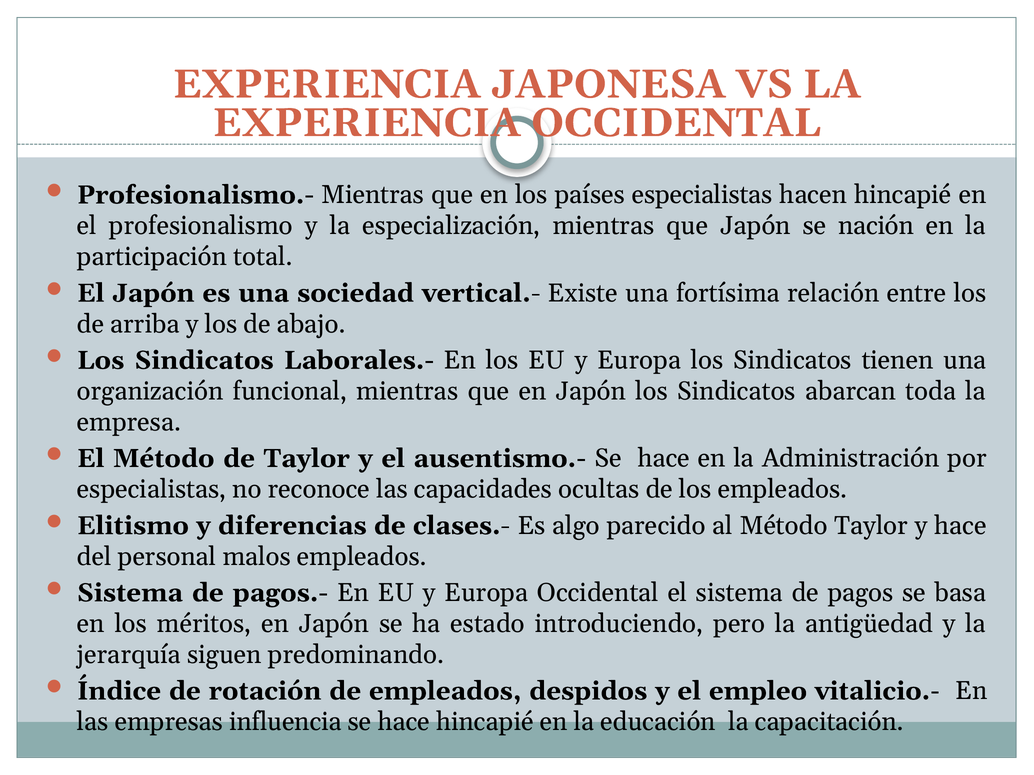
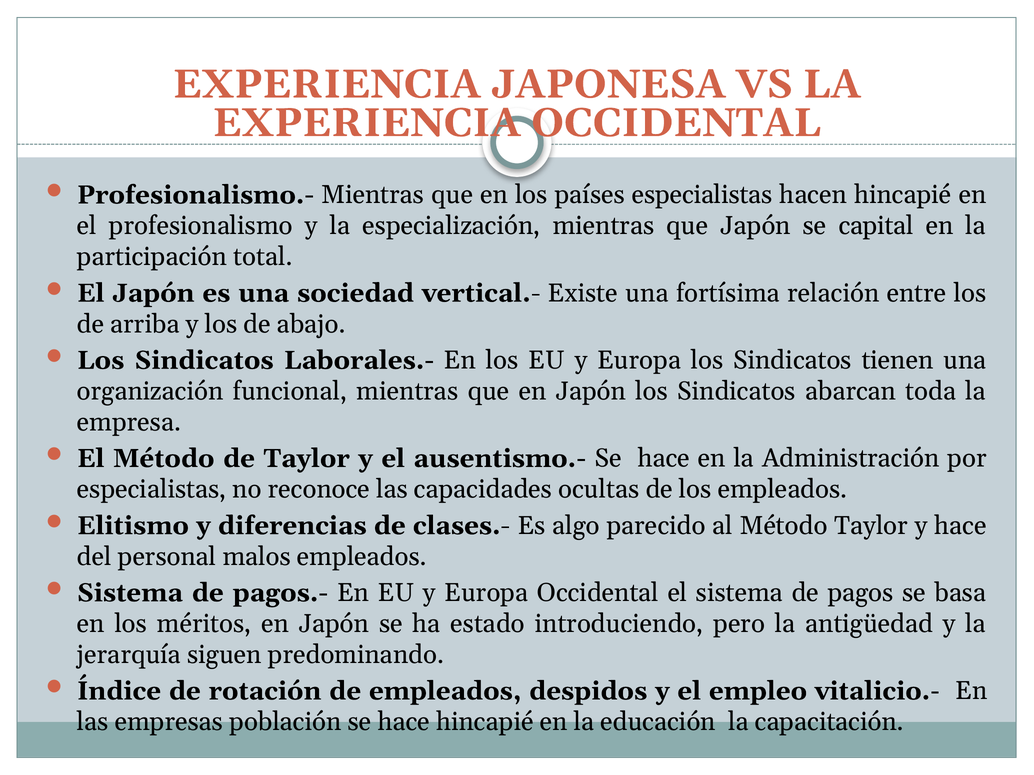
nación: nación -> capital (876, 226)
influencia: influencia -> población (285, 722)
